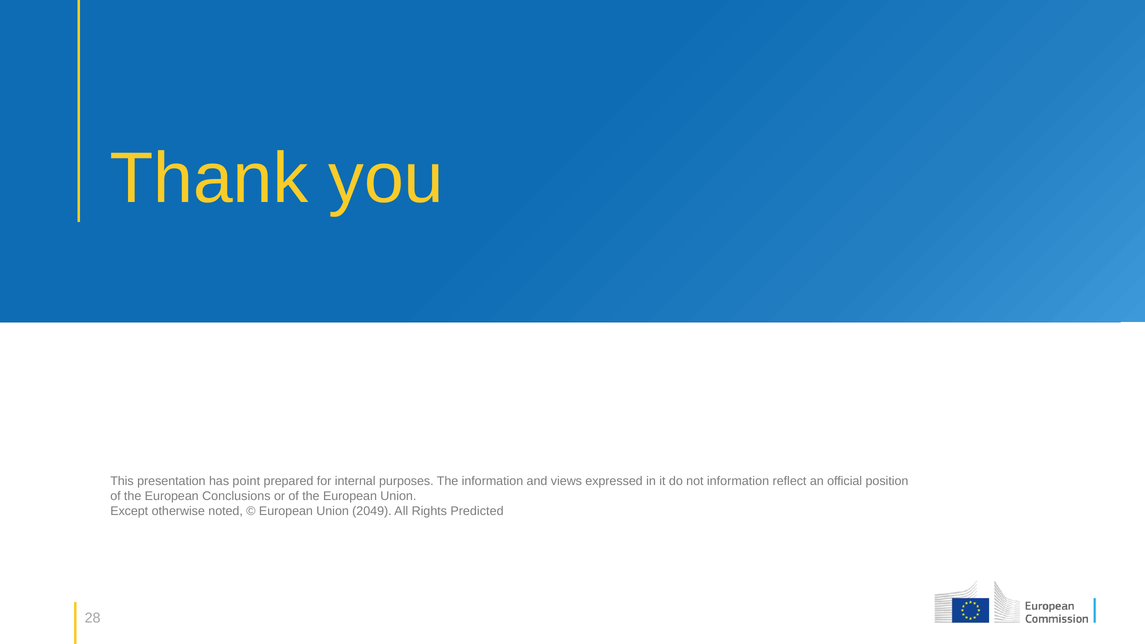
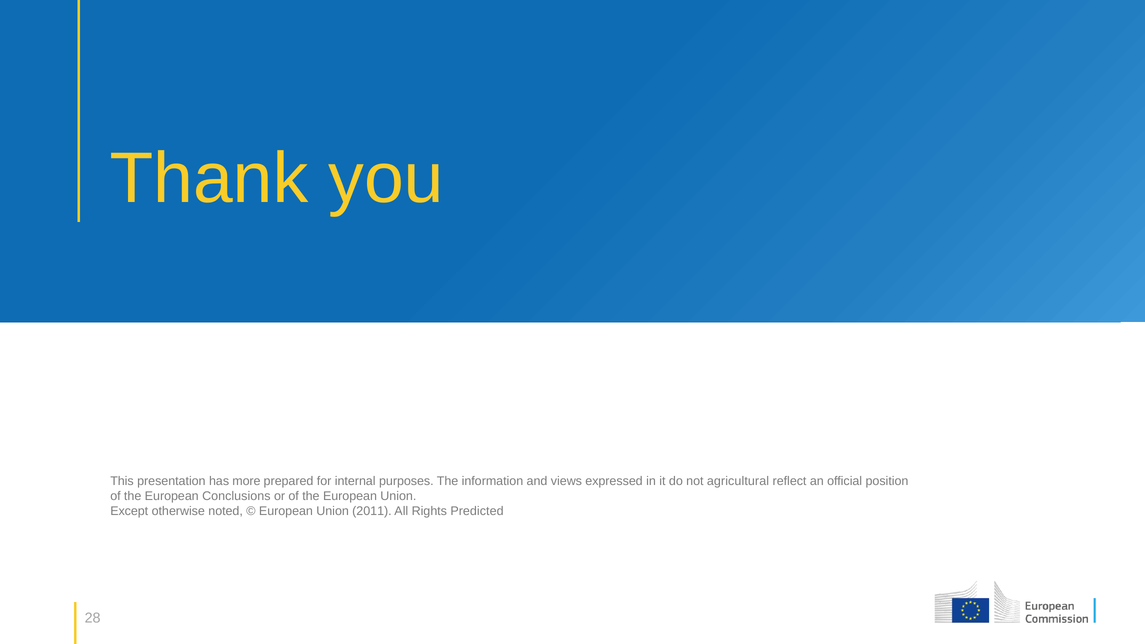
point: point -> more (246, 481)
not information: information -> agricultural (738, 481)
2049: 2049 -> 2011 (372, 511)
